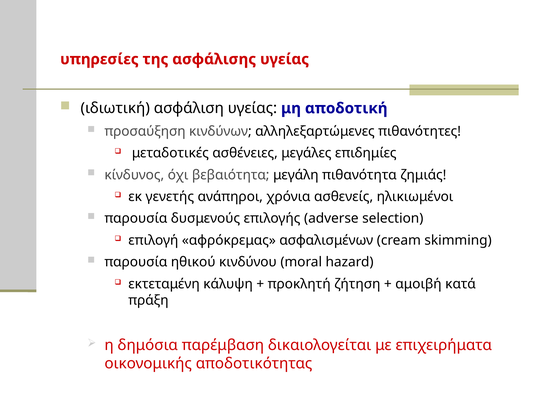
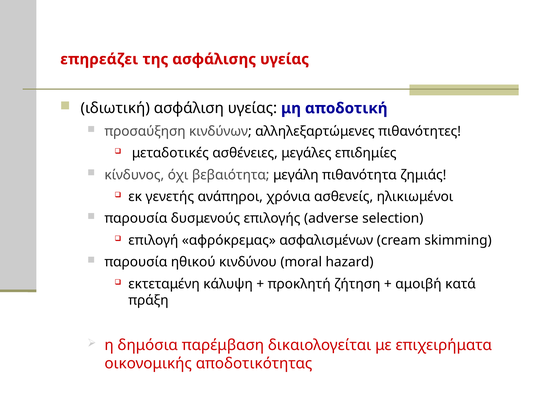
υπηρεσίες: υπηρεσίες -> επηρεάζει (99, 59)
